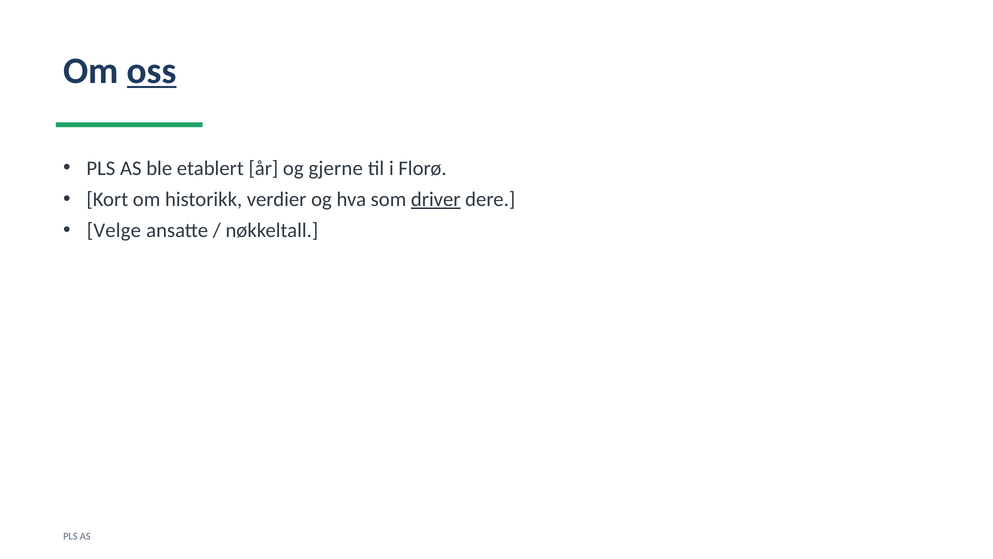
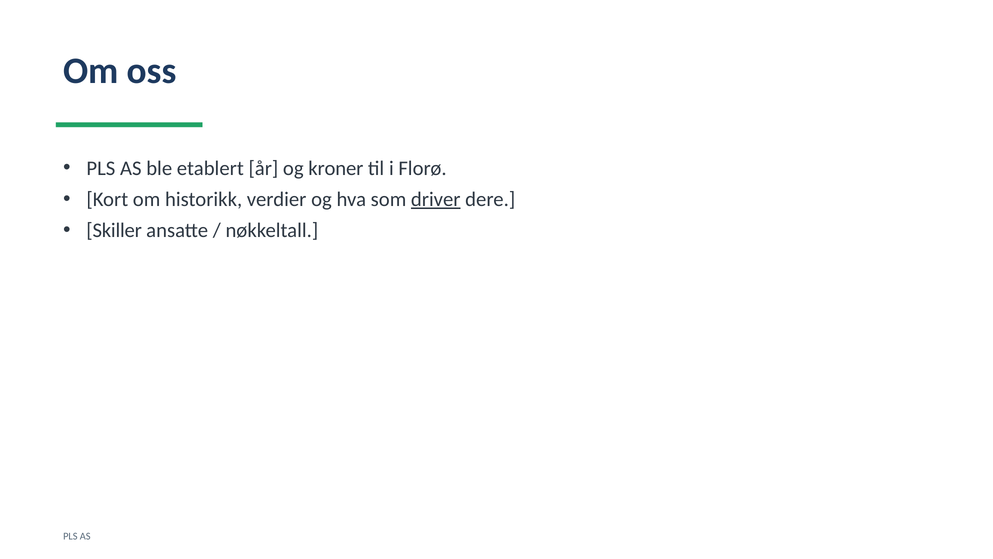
oss underline: present -> none (152, 71)
gjerne: gjerne -> kroner (336, 168)
Velge: Velge -> Skiller (114, 230)
